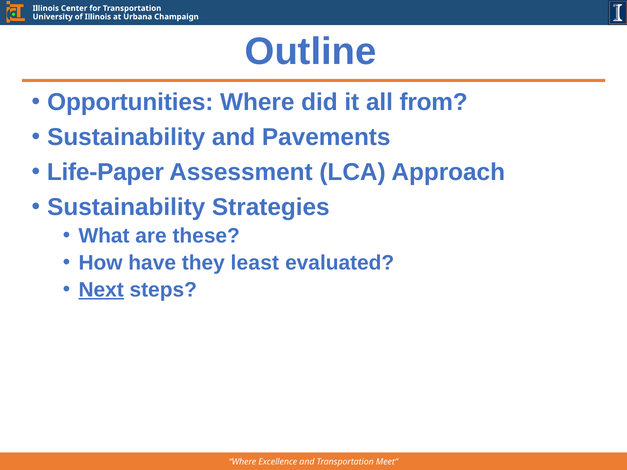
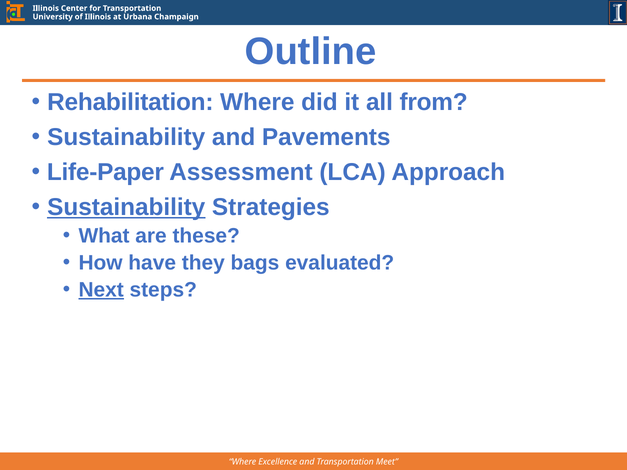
Opportunities: Opportunities -> Rehabilitation (130, 102)
Sustainability underline: none -> present (126, 207)
least: least -> bags (255, 263)
